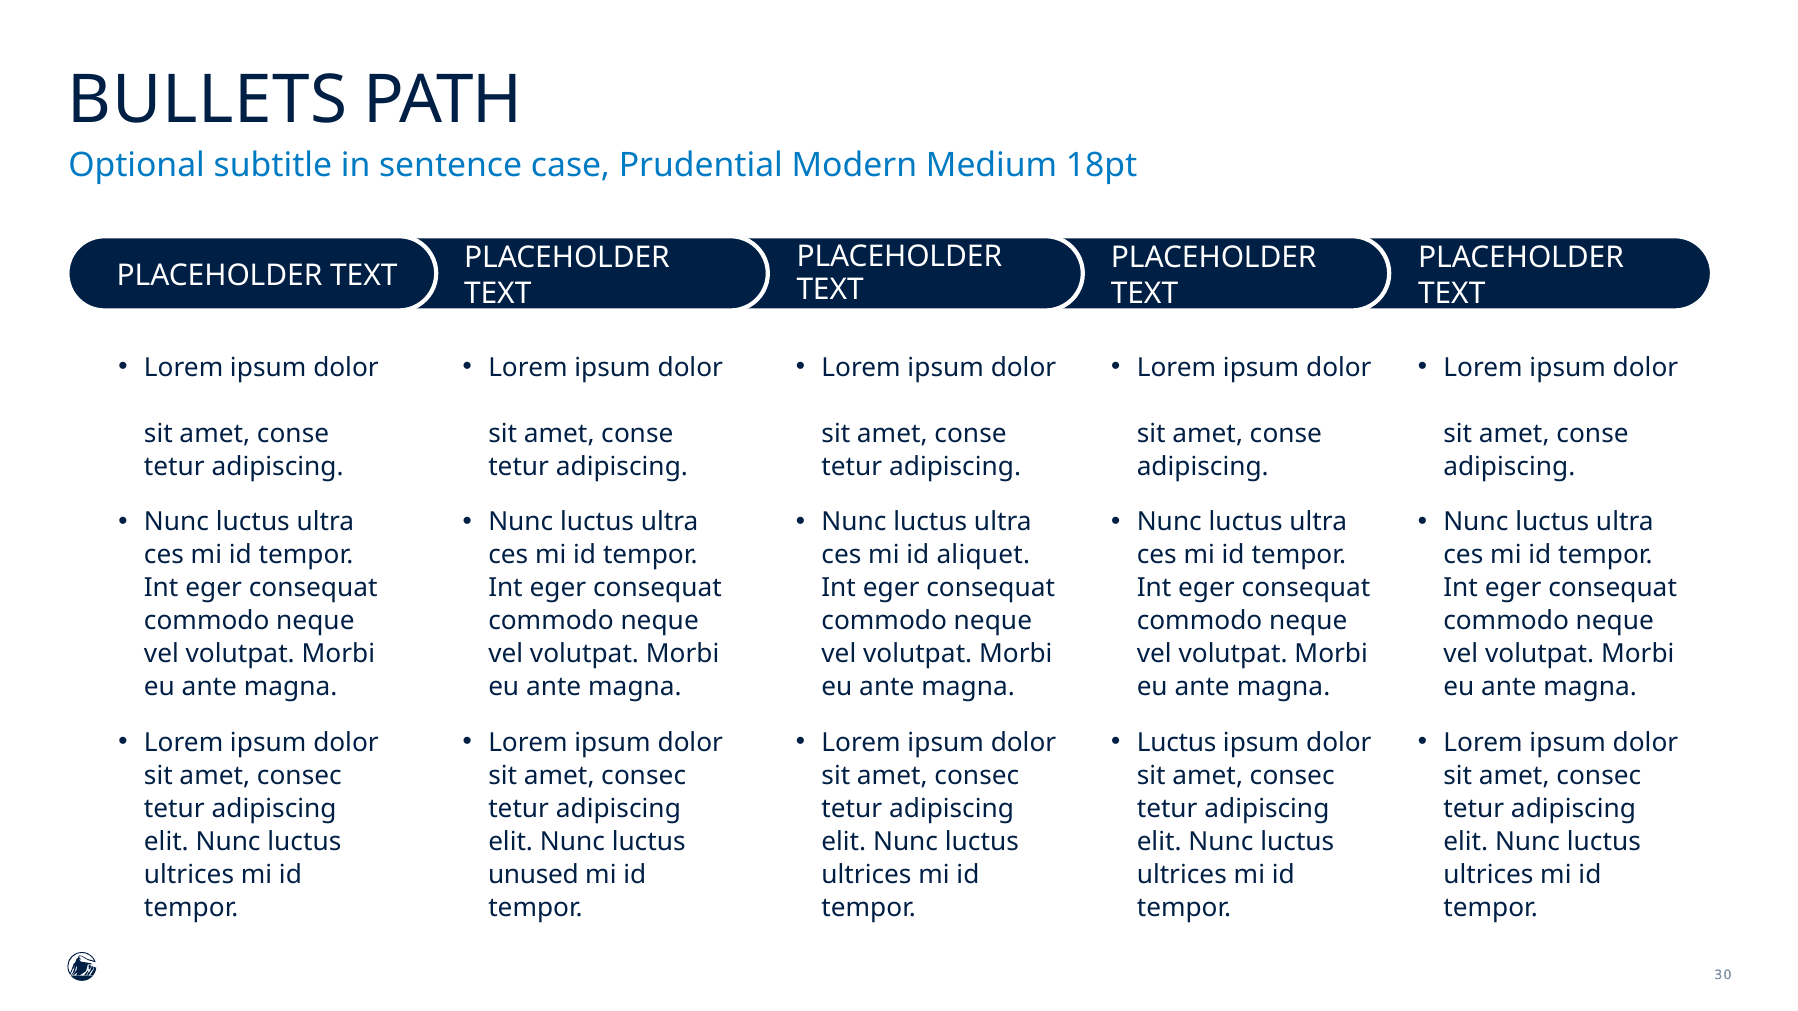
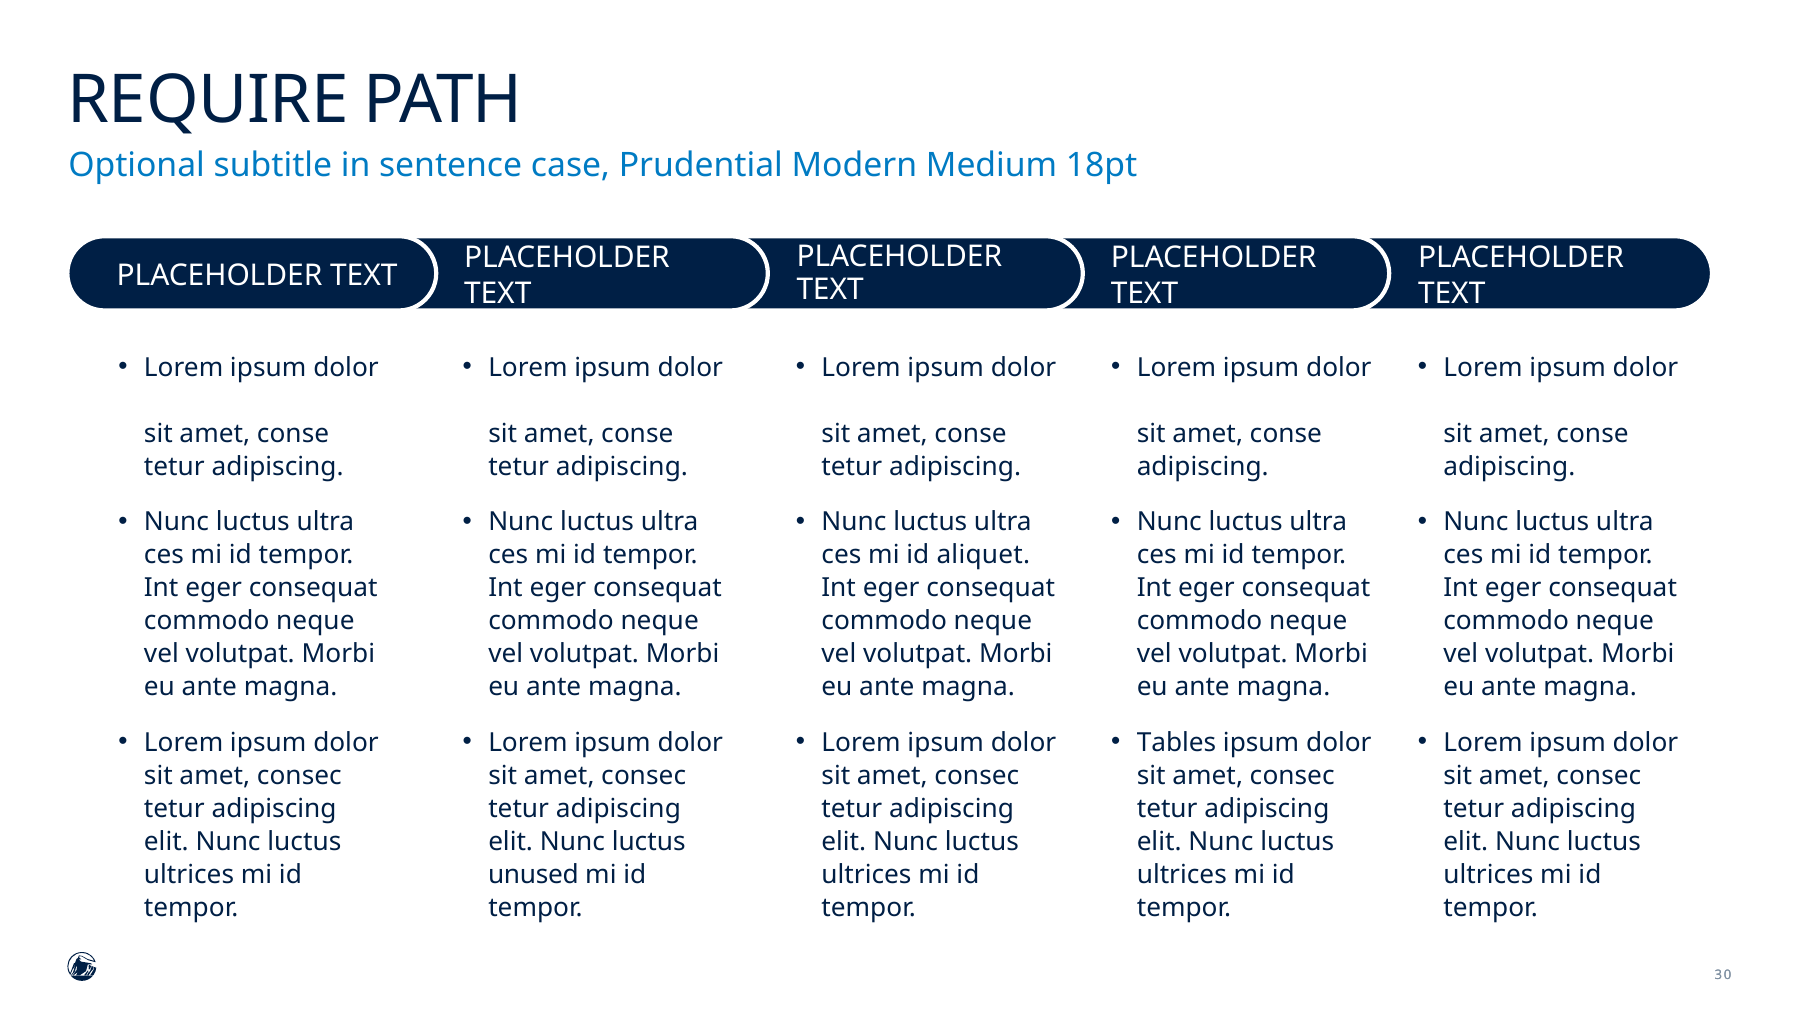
BULLETS: BULLETS -> REQUIRE (208, 101)
Luctus: Luctus -> Tables (1176, 743)
